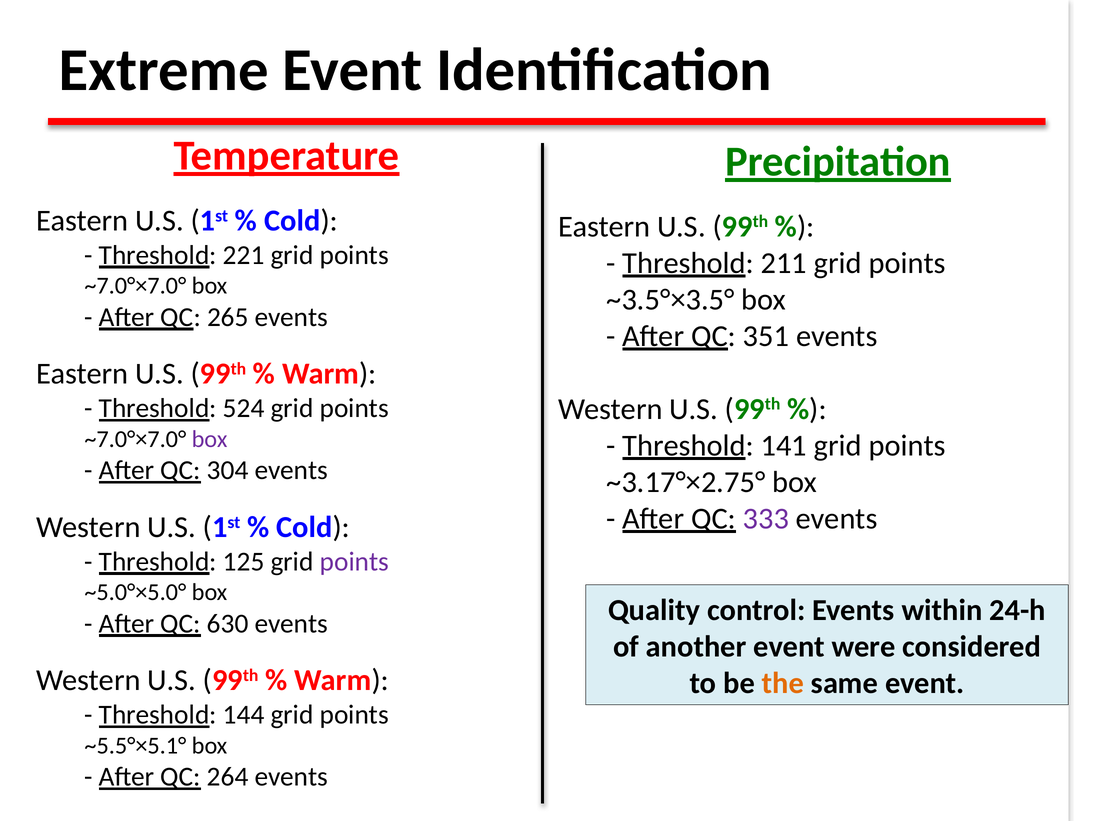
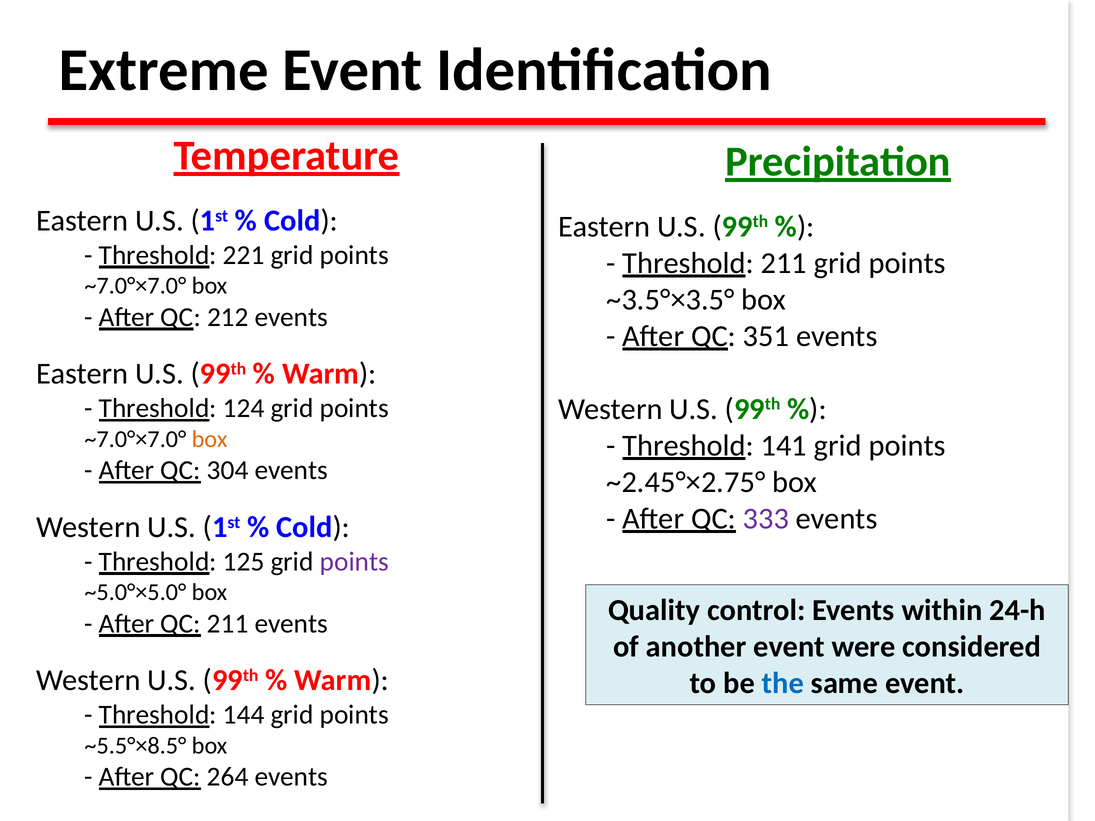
265: 265 -> 212 (228, 317)
524: 524 -> 124 (244, 408)
box colour: purple -> orange (210, 439)
~3.17°×2.75°: ~3.17°×2.75° -> ~2.45°×2.75° (686, 482)
QC 630: 630 -> 211 (228, 624)
the colour: orange -> blue (783, 684)
~5.5°×5.1°: ~5.5°×5.1° -> ~5.5°×8.5° (135, 746)
